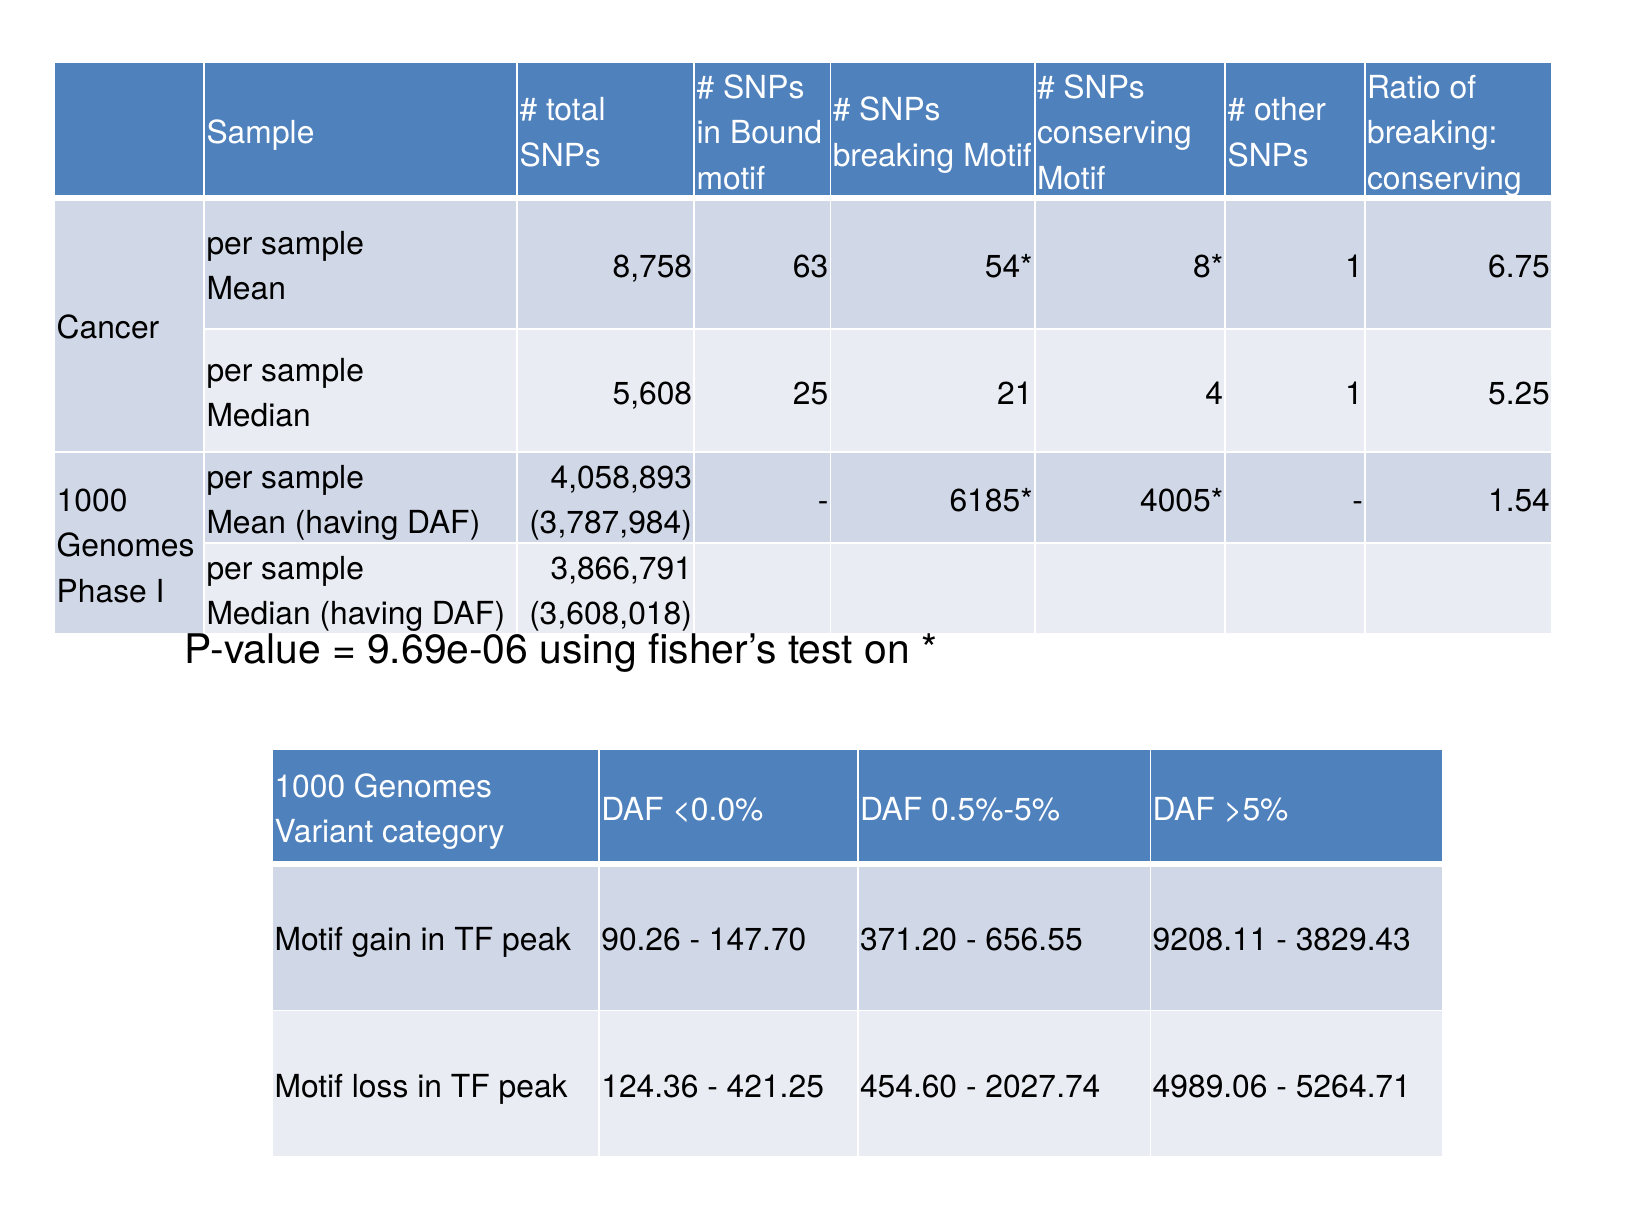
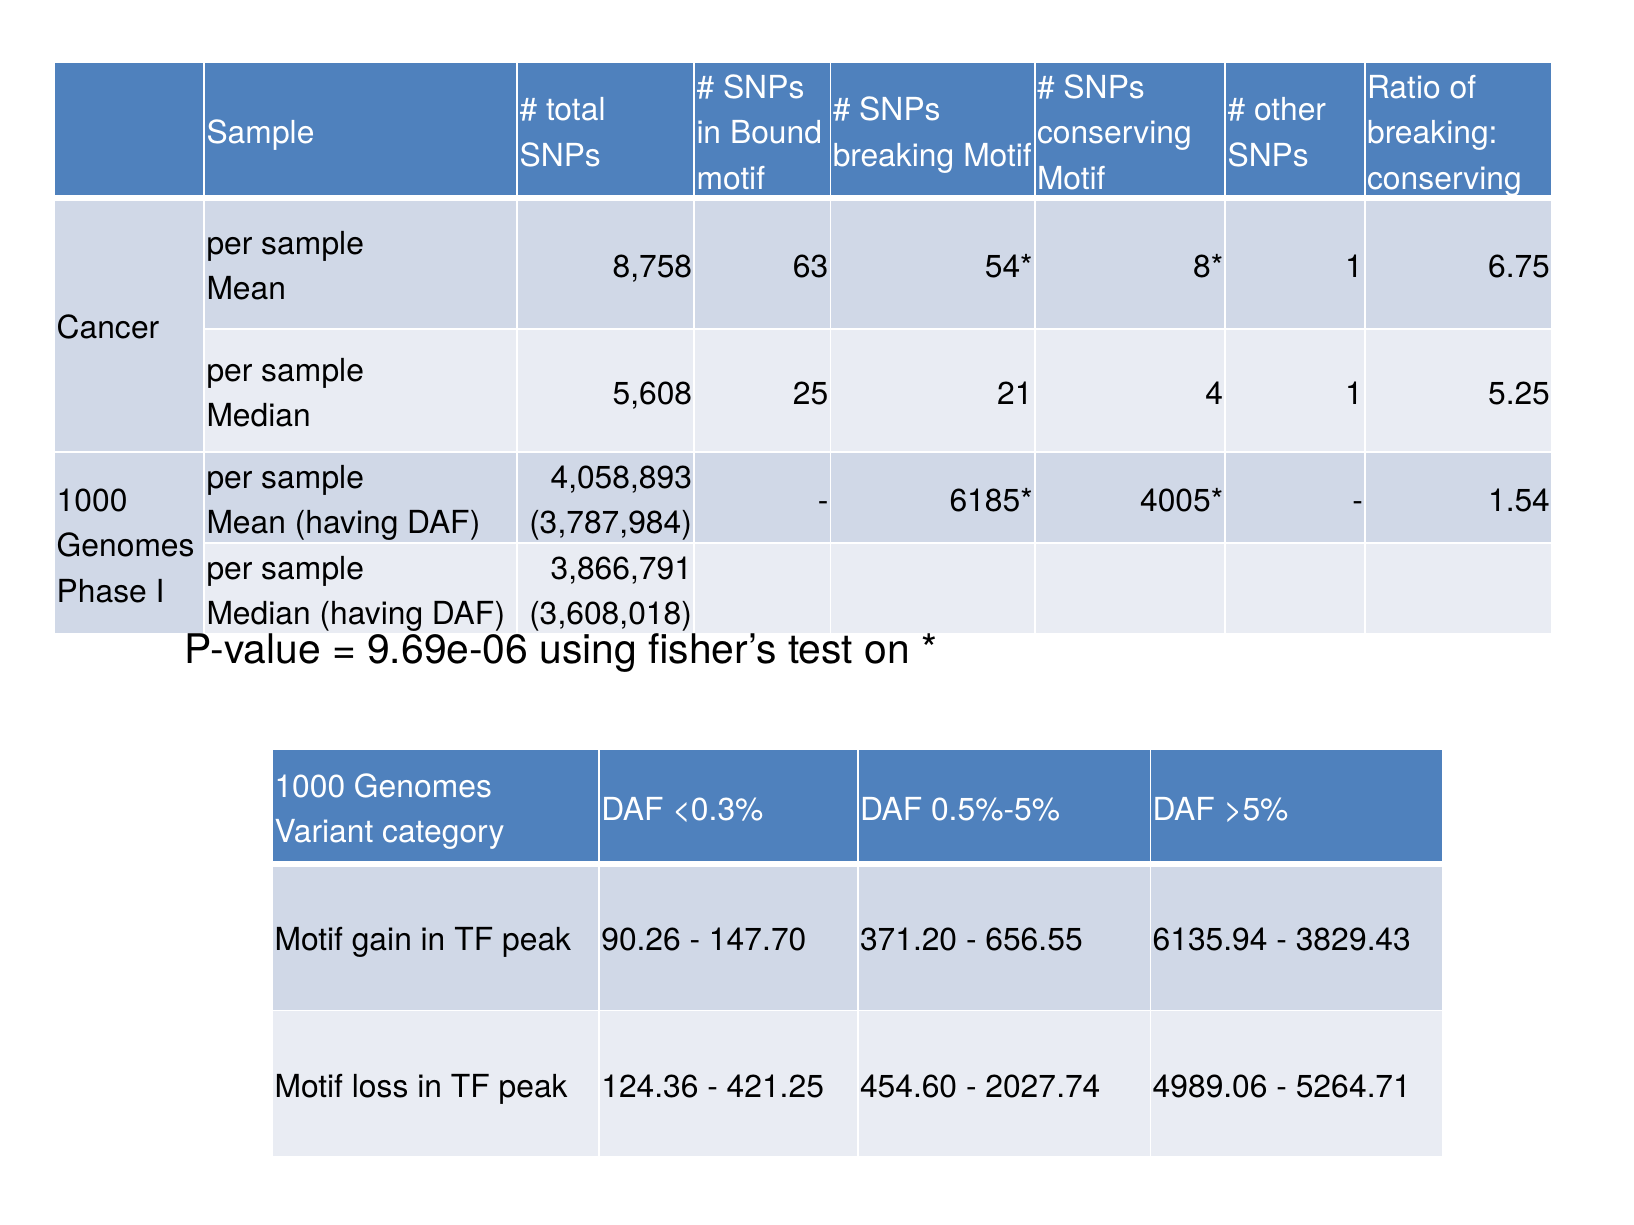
<0.0%: <0.0% -> <0.3% (718, 810)
9208.11: 9208.11 -> 6135.94 (1210, 941)
